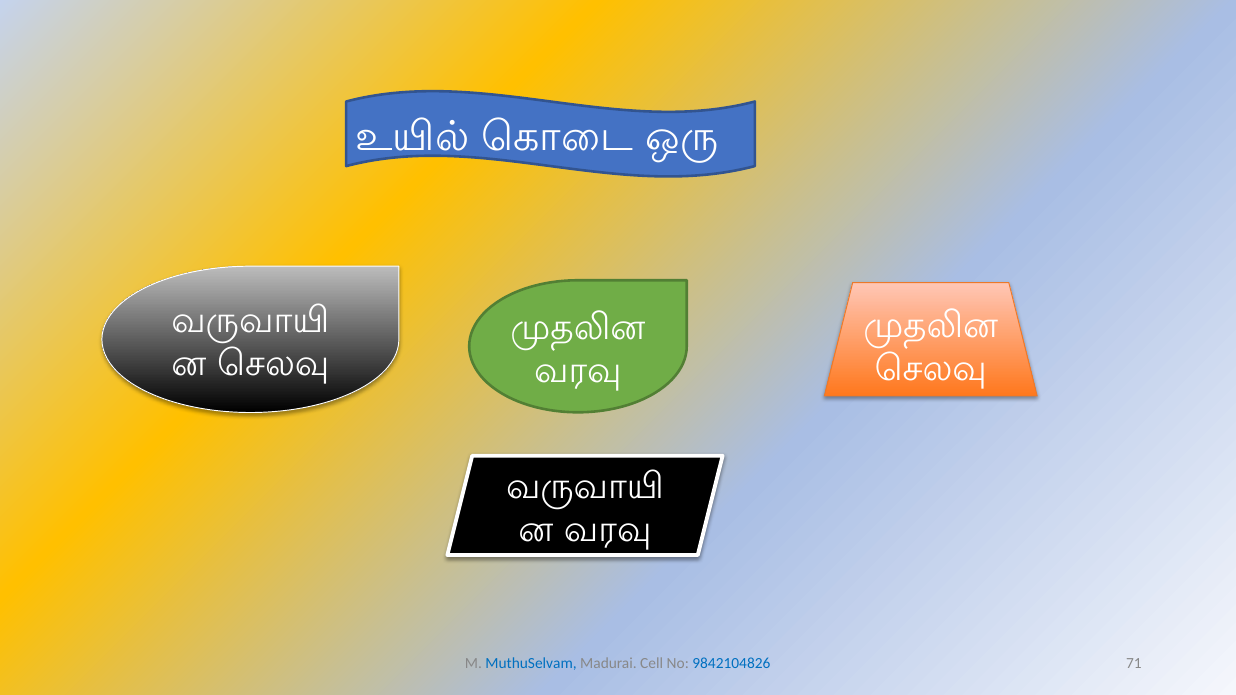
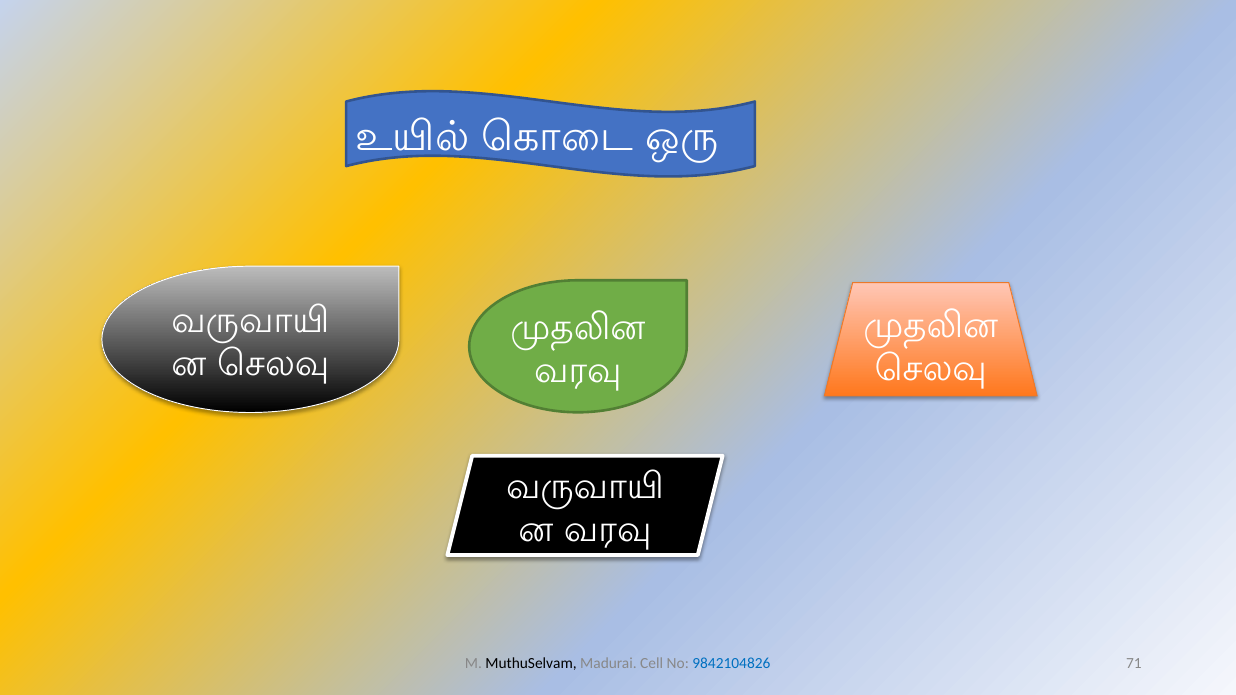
MuthuSelvam colour: blue -> black (531, 664)
